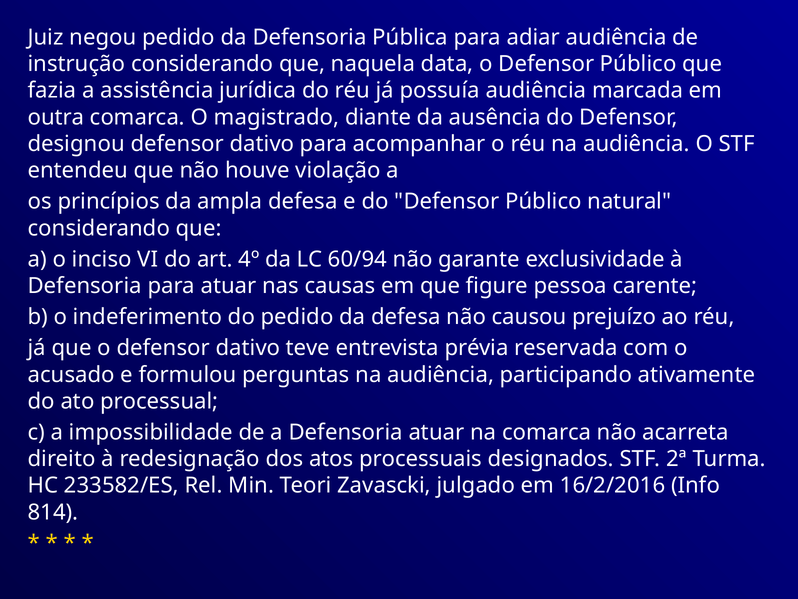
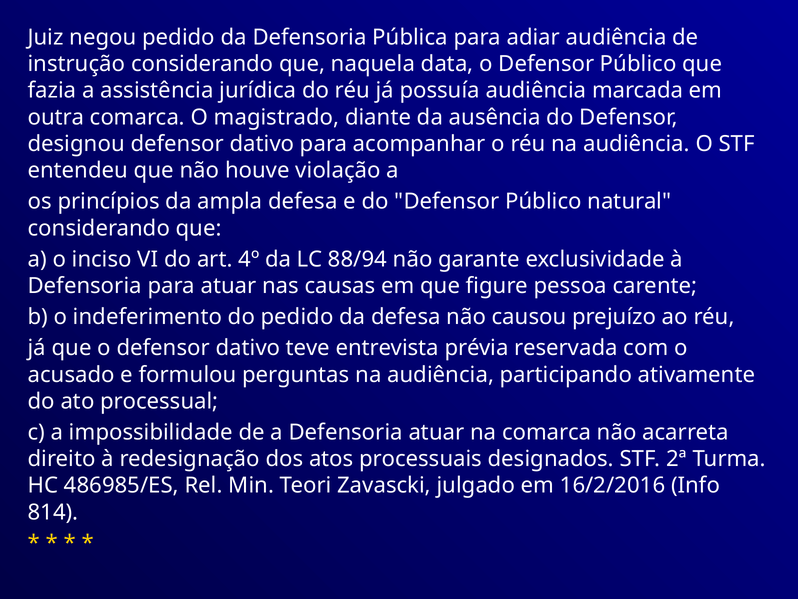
60/94: 60/94 -> 88/94 (357, 259)
233582/ES: 233582/ES -> 486985/ES (121, 485)
